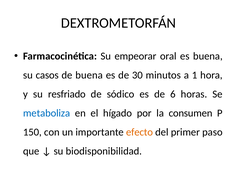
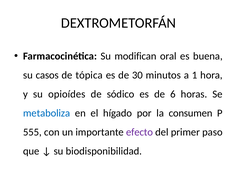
empeorar: empeorar -> modifican (136, 56)
de buena: buena -> tópica (89, 75)
resfriado: resfriado -> opioídes (67, 94)
150: 150 -> 555 (32, 132)
efecto colour: orange -> purple (140, 132)
